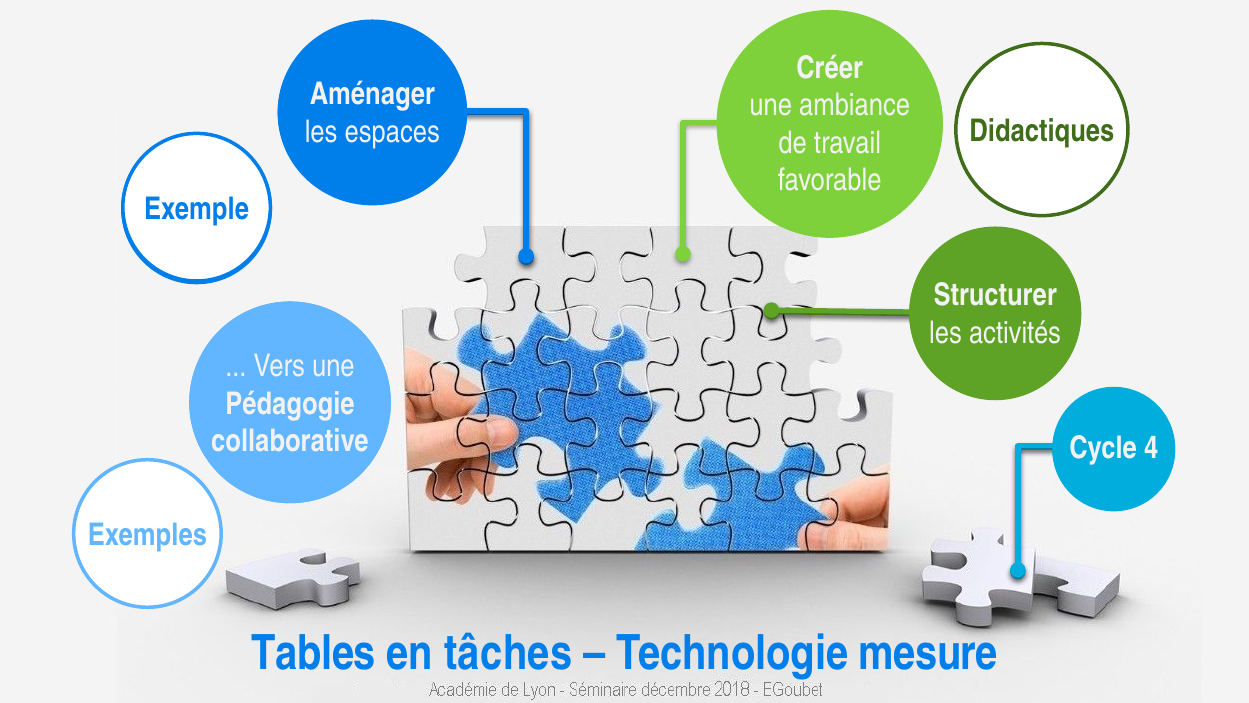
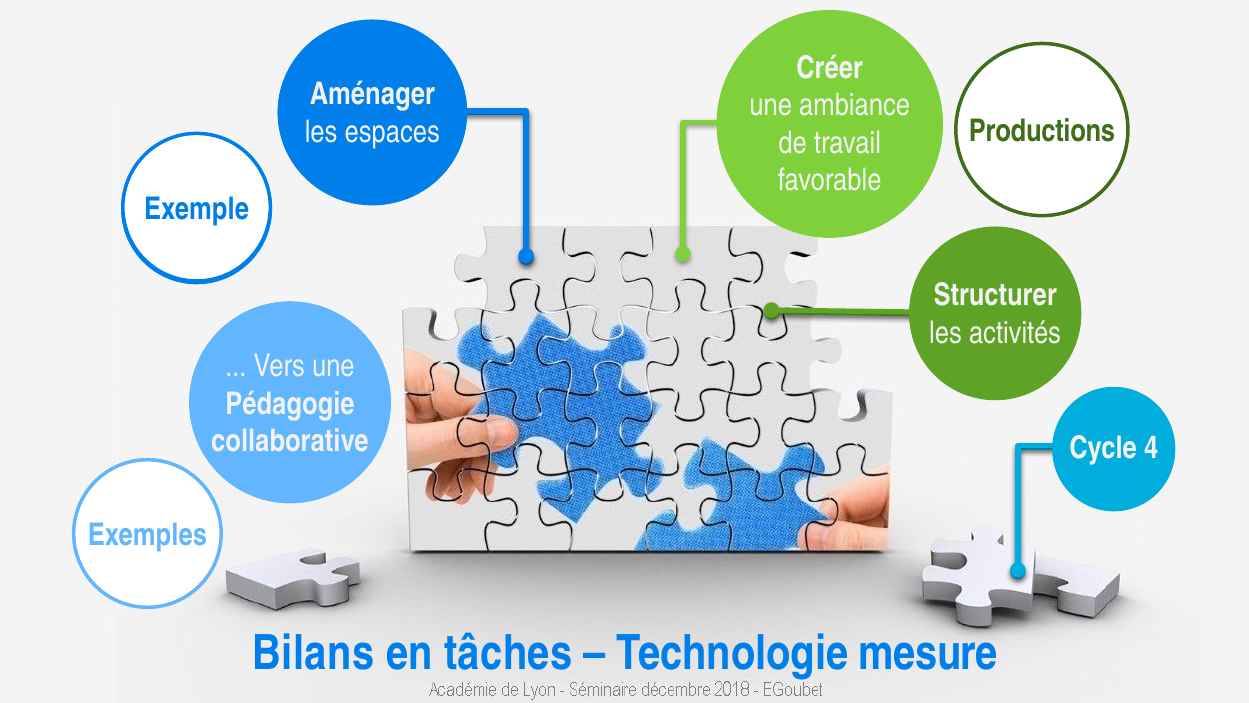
Didactiques: Didactiques -> Productions (1042, 131)
Tables: Tables -> Bilans (314, 653)
